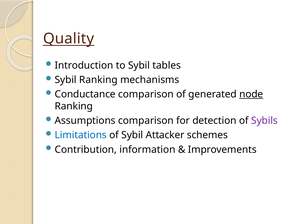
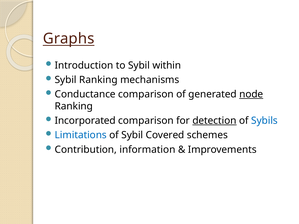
Quality: Quality -> Graphs (69, 39)
tables: tables -> within (167, 65)
Assumptions: Assumptions -> Incorporated (85, 121)
detection underline: none -> present (214, 121)
Sybils colour: purple -> blue (264, 121)
Attacker: Attacker -> Covered (165, 135)
